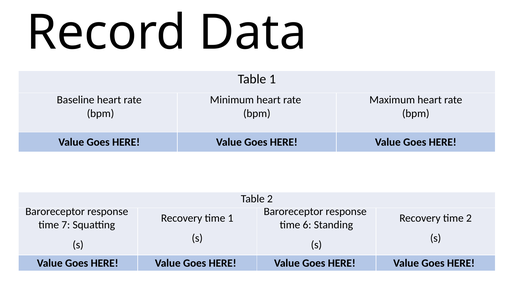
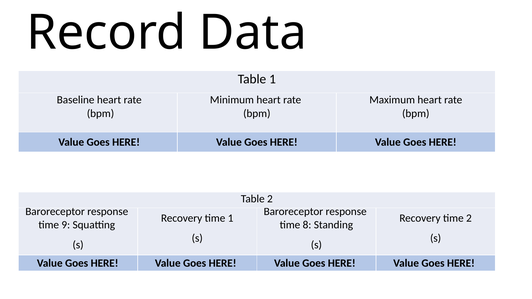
7: 7 -> 9 (66, 225)
6: 6 -> 8 (307, 225)
